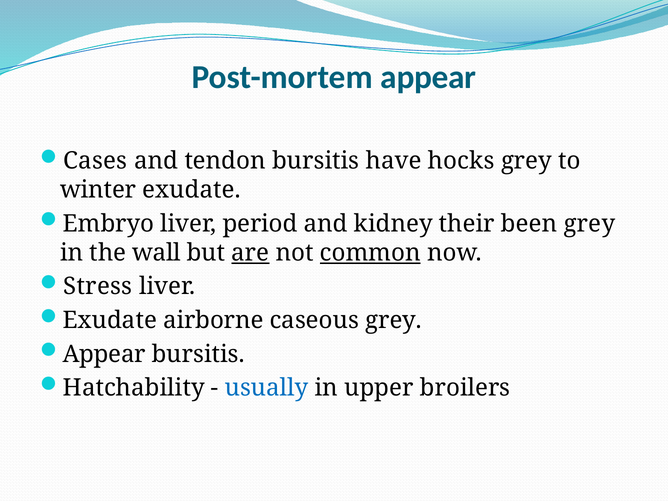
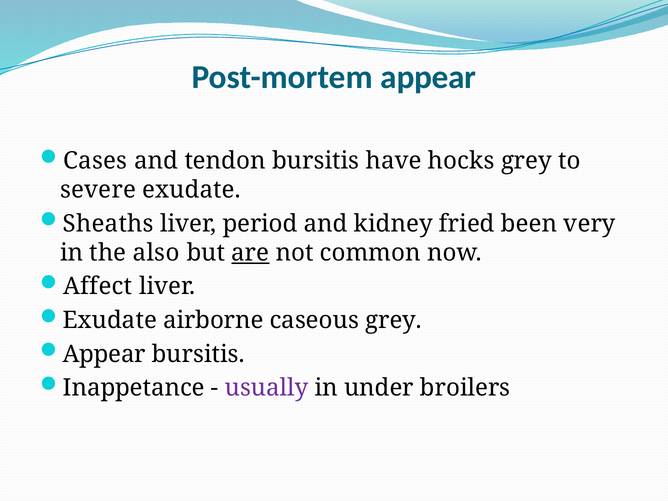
winter: winter -> severe (98, 190)
Embryo: Embryo -> Sheaths (108, 224)
their: their -> fried (467, 224)
been grey: grey -> very (590, 224)
wall: wall -> also (156, 253)
common underline: present -> none (370, 253)
Stress: Stress -> Affect (98, 287)
Hatchability: Hatchability -> Inappetance (134, 388)
usually colour: blue -> purple (267, 388)
upper: upper -> under (379, 388)
